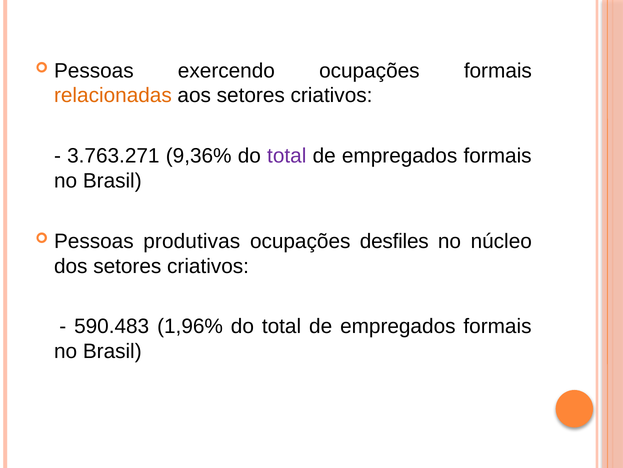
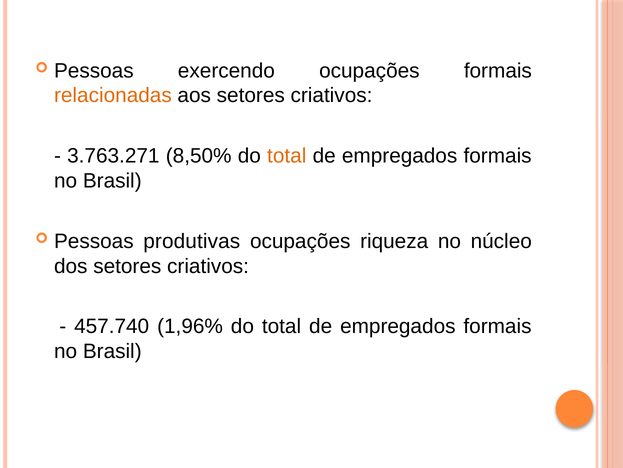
9,36%: 9,36% -> 8,50% (199, 156)
total colour: purple -> orange (287, 156)
desfiles: desfiles -> riqueza (394, 241)
590.483: 590.483 -> 457.740 (112, 326)
